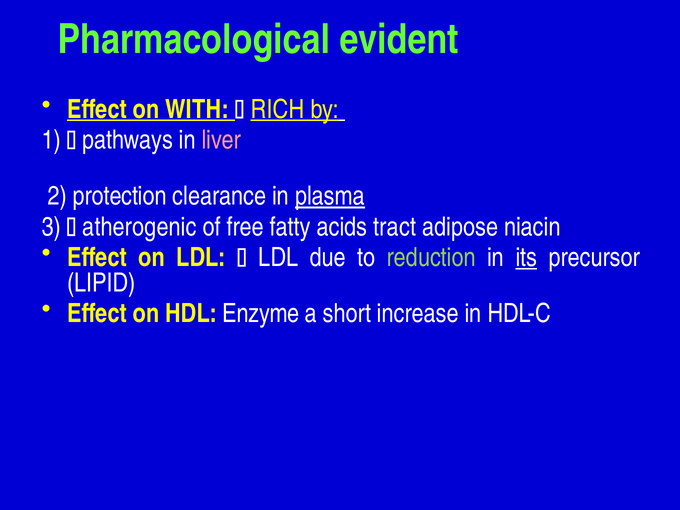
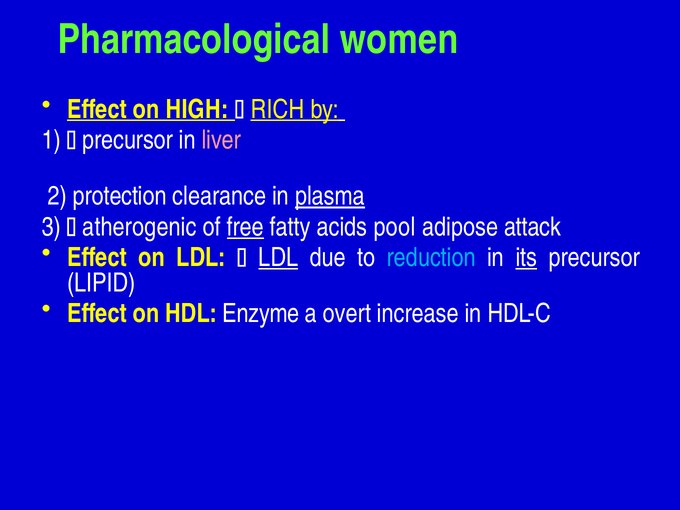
evident: evident -> women (399, 40)
WITH: WITH -> HIGH (197, 109)
pathways: pathways -> precursor (128, 140)
free underline: none -> present (245, 227)
tract: tract -> pool (395, 227)
niacin: niacin -> attack (532, 227)
LDL underline: none -> present (278, 258)
reduction colour: light green -> light blue (431, 258)
short: short -> overt (347, 314)
